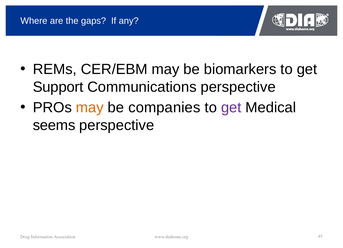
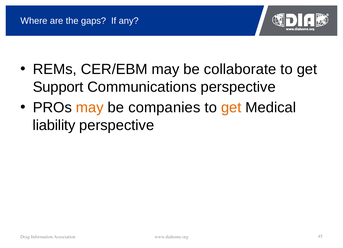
biomarkers: biomarkers -> collaborate (240, 69)
get colour: purple -> orange (231, 107)
seems: seems -> liability (54, 125)
